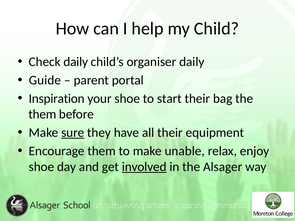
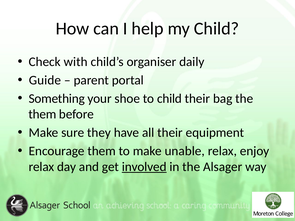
Check daily: daily -> with (76, 62)
Inspiration: Inspiration -> Something (57, 99)
to start: start -> child (169, 99)
sure underline: present -> none (73, 133)
shoe: shoe -> relax (42, 167)
